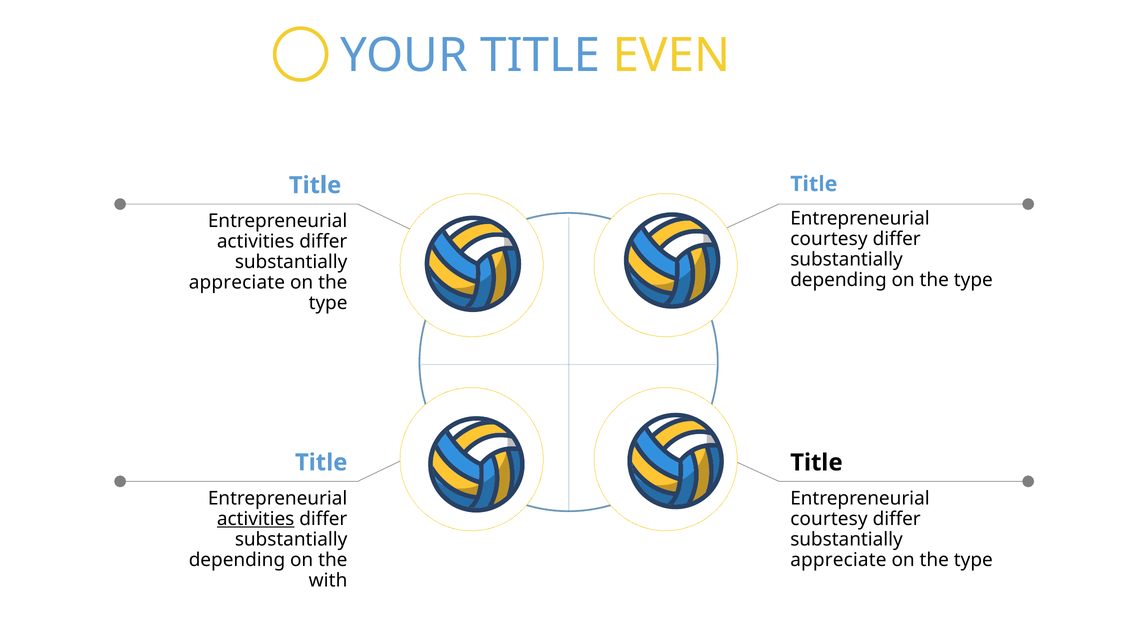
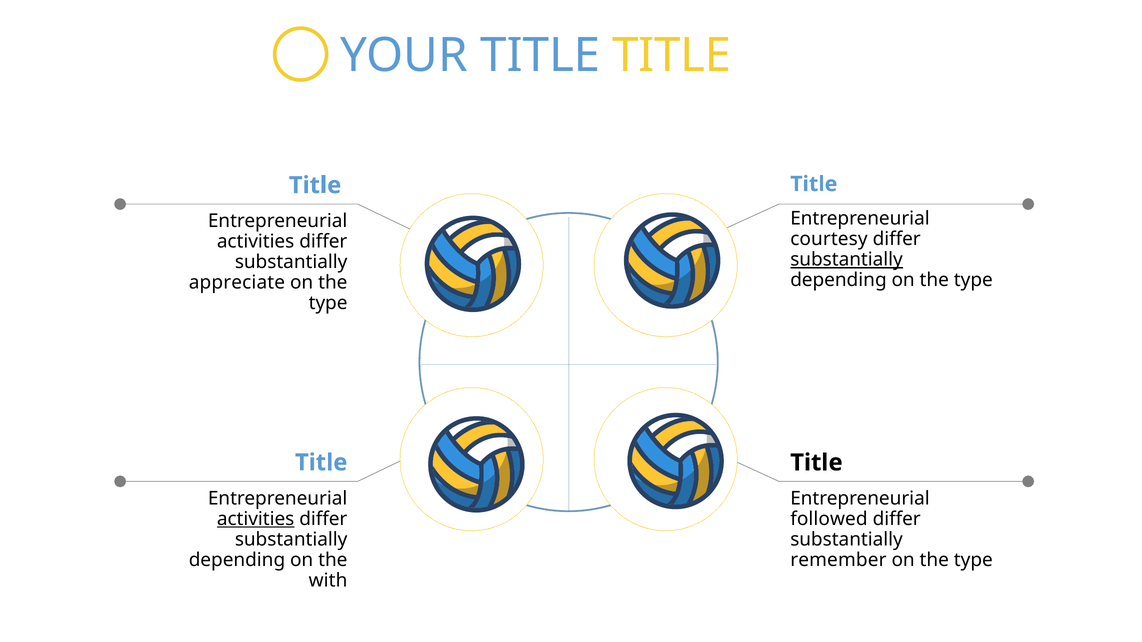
TITLE EVEN: EVEN -> TITLE (672, 56)
substantially underline: none -> present (847, 260)
courtesy: courtesy -> followed (829, 519)
appreciate: appreciate -> remember (838, 560)
